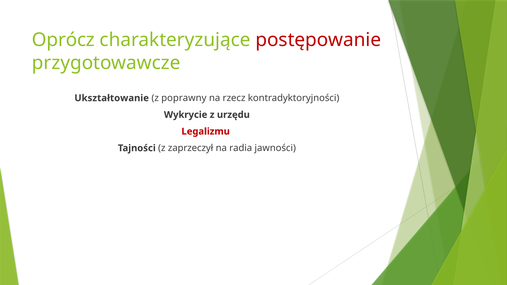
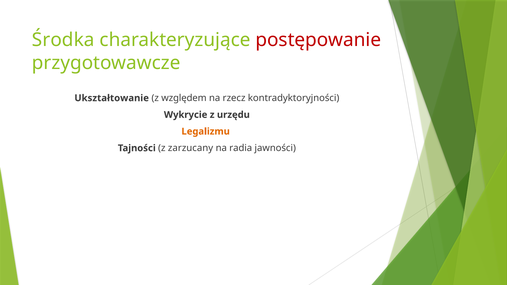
Oprócz: Oprócz -> Środka (63, 40)
poprawny: poprawny -> względem (184, 98)
Legalizmu colour: red -> orange (206, 132)
zaprzeczył: zaprzeczył -> zarzucany (191, 148)
